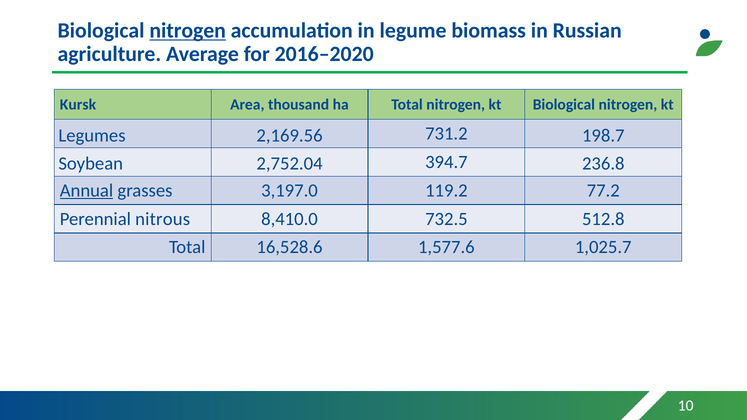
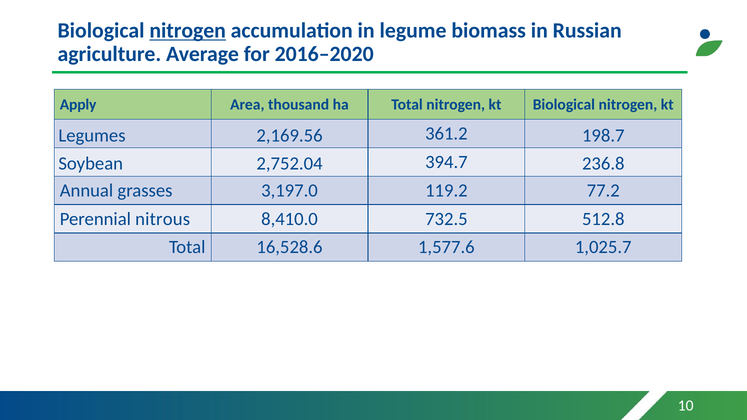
Kursk: Kursk -> Apply (78, 105)
731.2: 731.2 -> 361.2 (446, 134)
Annual underline: present -> none (87, 191)
